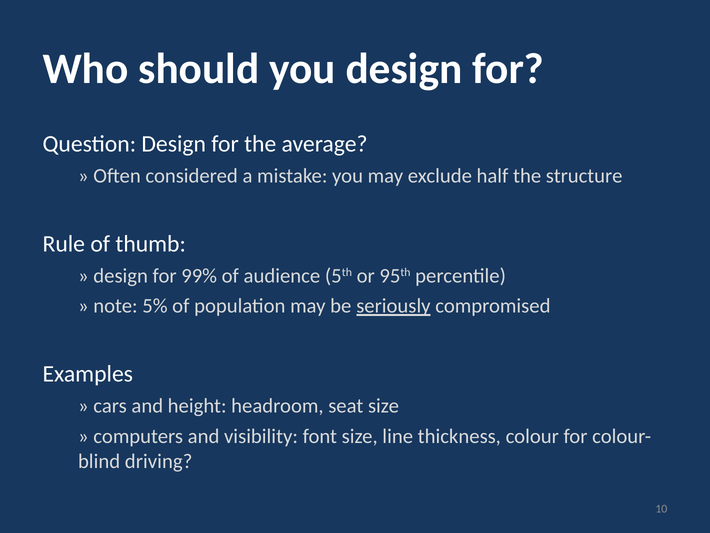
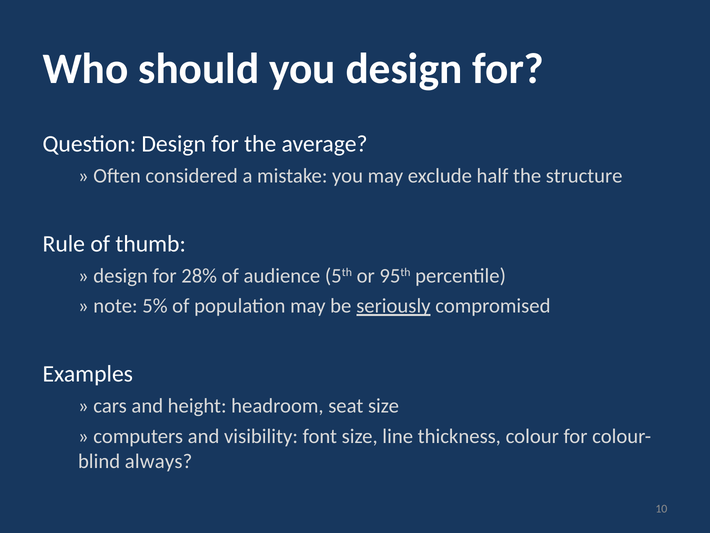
99%: 99% -> 28% (199, 275)
driving: driving -> always (159, 461)
